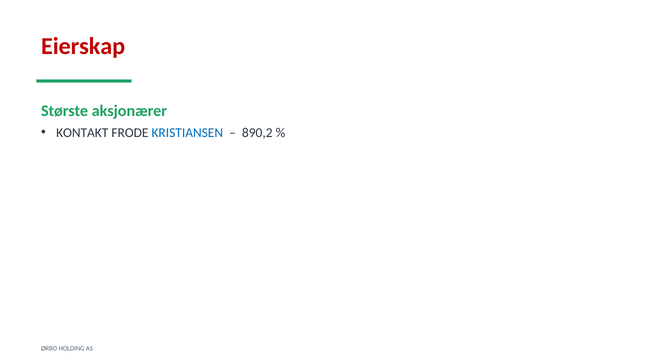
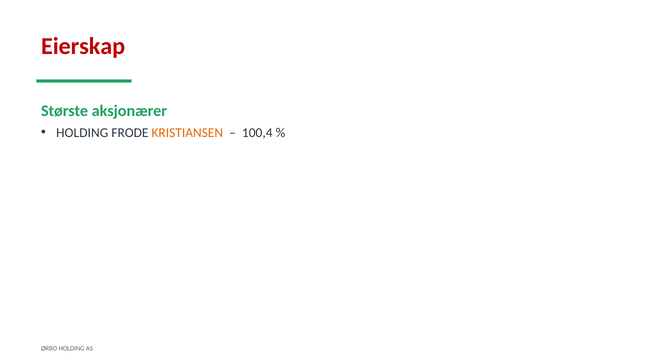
KONTAKT: KONTAKT -> HOLDING (82, 133)
KRISTIANSEN colour: blue -> orange (187, 133)
890,2: 890,2 -> 100,4 (257, 133)
